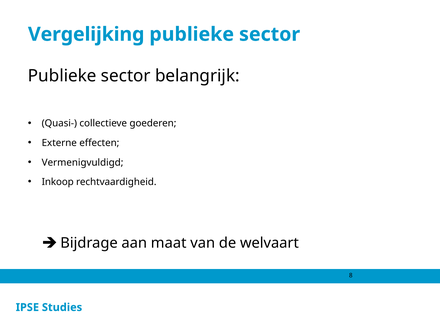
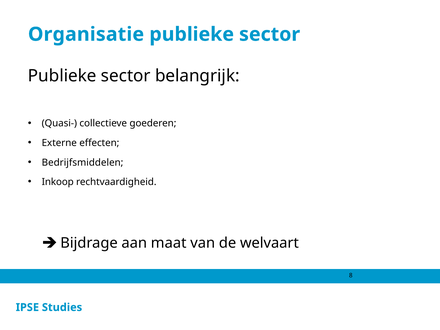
Vergelijking: Vergelijking -> Organisatie (86, 34)
Vermenigvuldigd: Vermenigvuldigd -> Bedrijfsmiddelen (83, 162)
